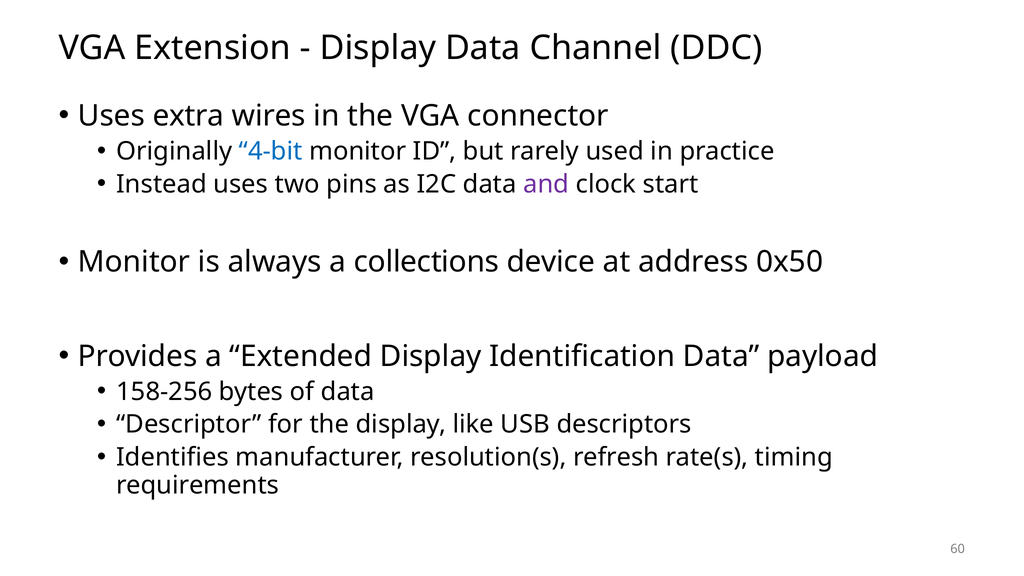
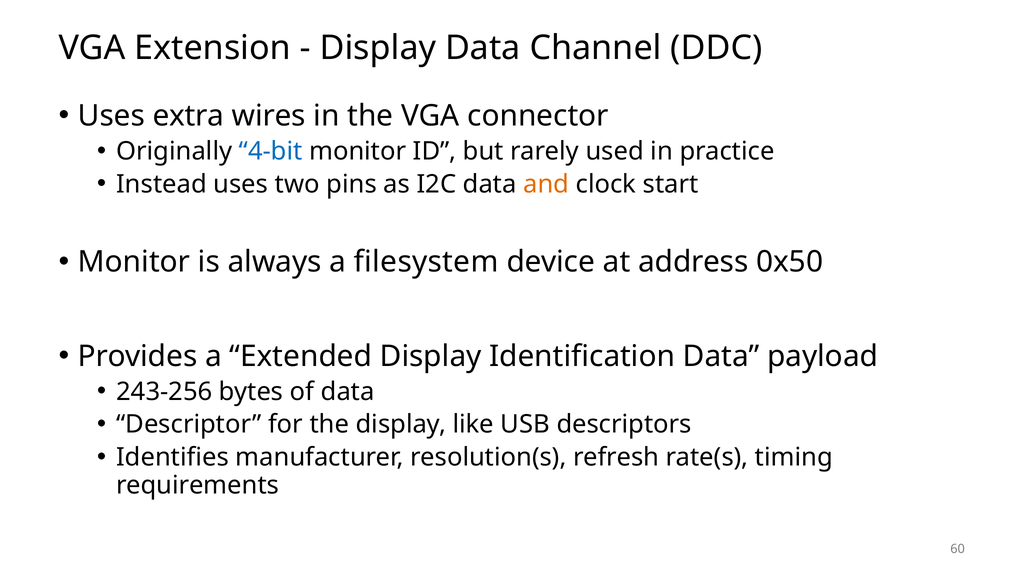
and colour: purple -> orange (546, 184)
collections: collections -> filesystem (426, 262)
158-256: 158-256 -> 243-256 (164, 392)
